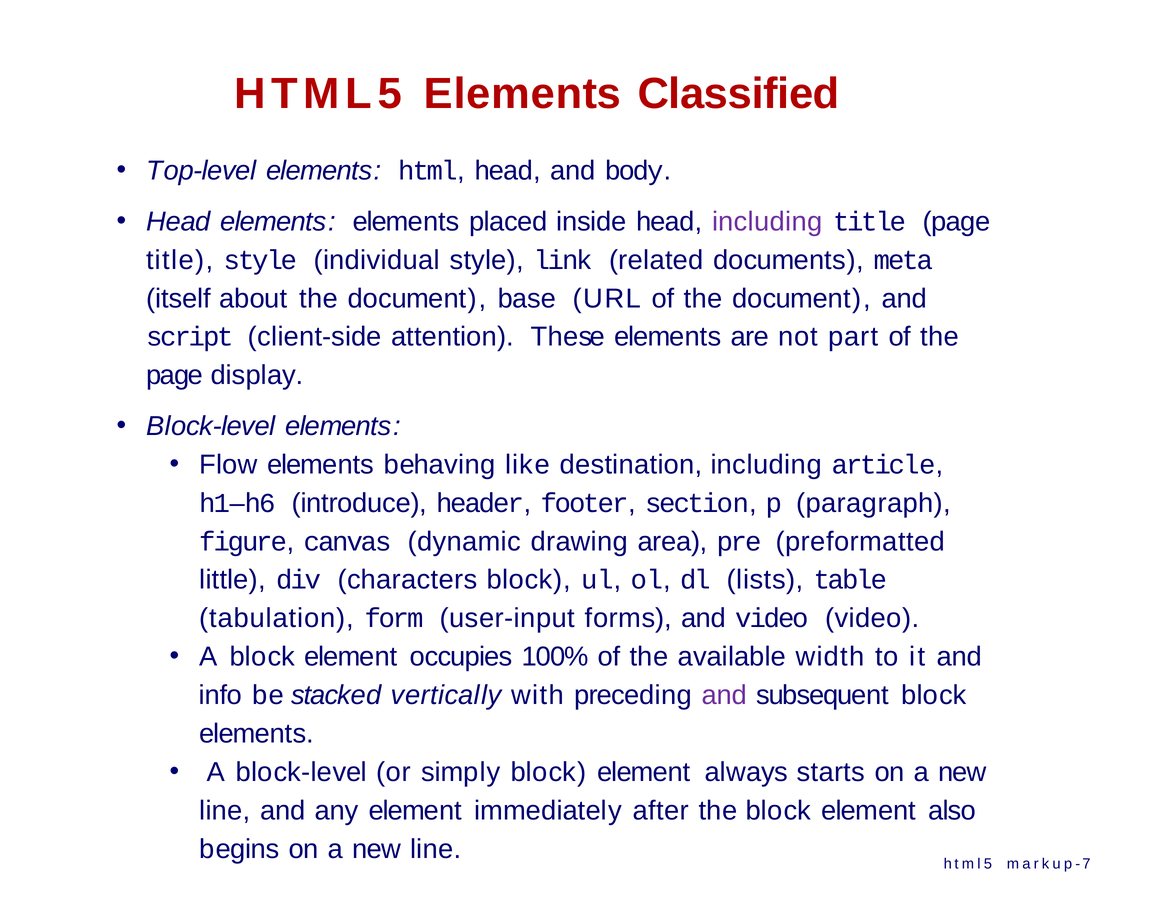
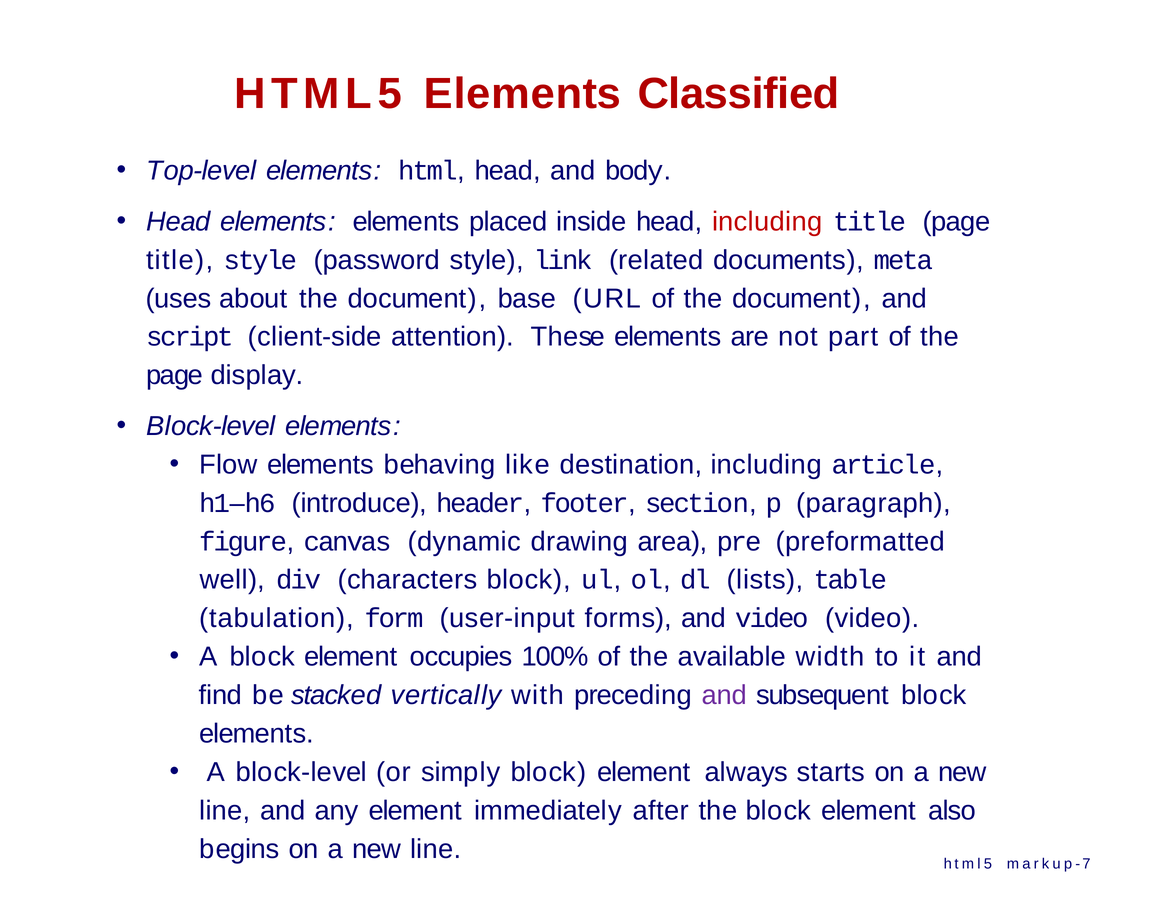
including colour: purple -> red (767, 222)
individual: individual -> password (377, 260)
itself: itself -> uses (179, 298)
little: little -> well (232, 580)
info: info -> find (221, 695)
